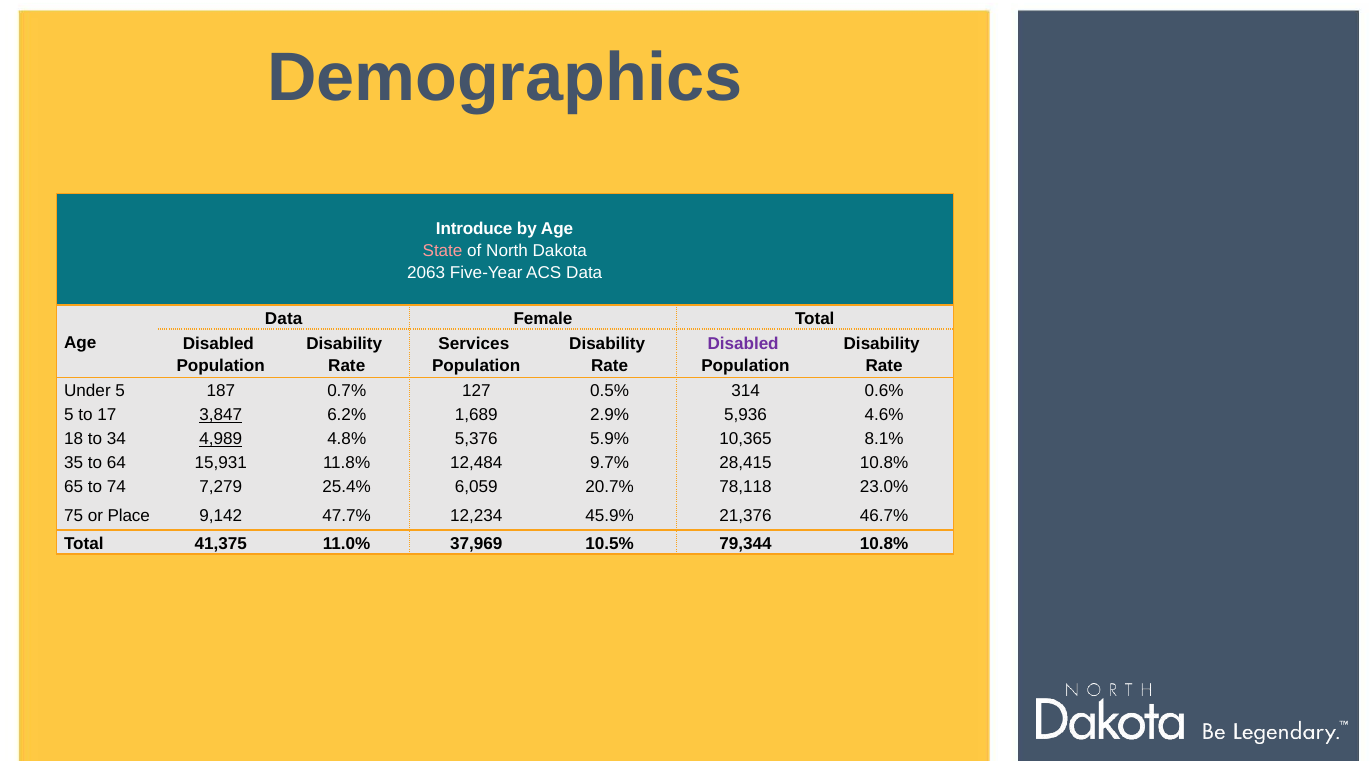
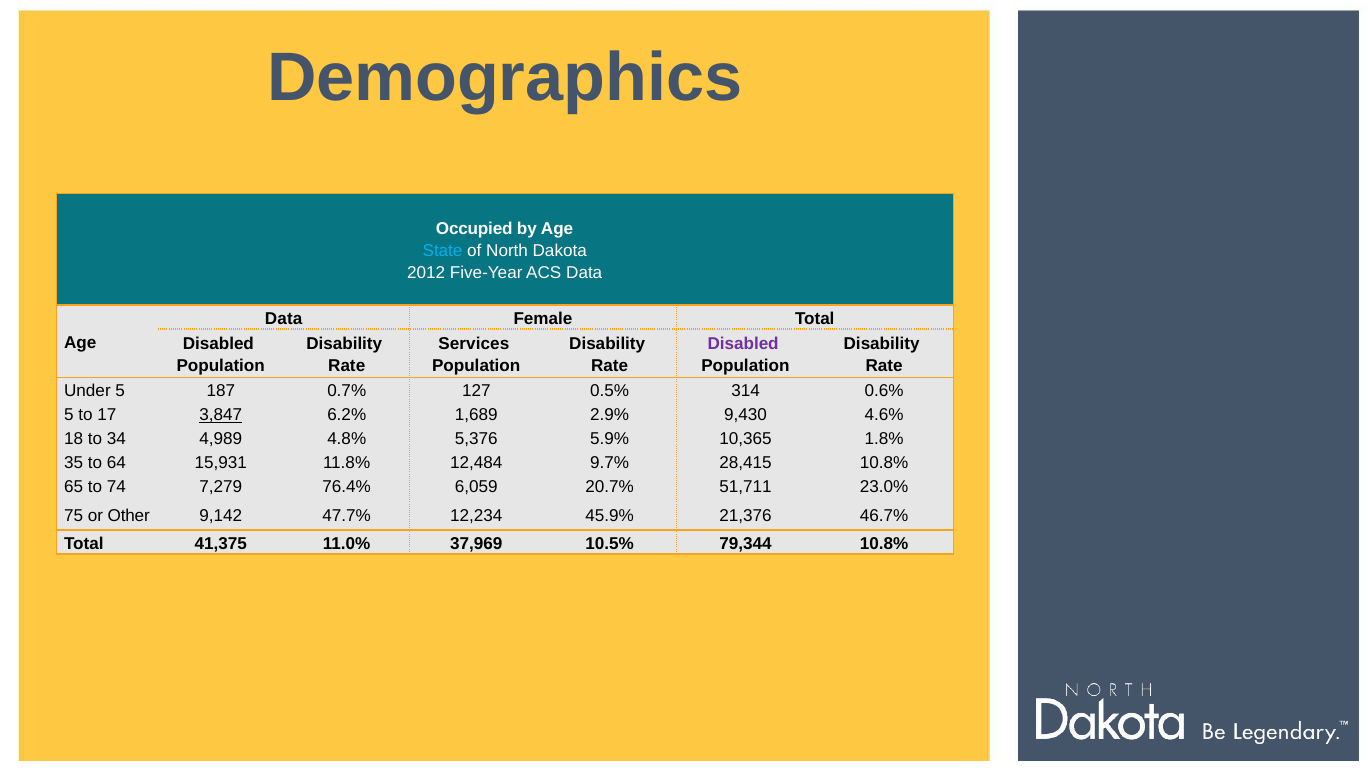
Introduce: Introduce -> Occupied (474, 229)
State colour: pink -> light blue (443, 251)
2063: 2063 -> 2012 (426, 273)
5,936: 5,936 -> 9,430 (746, 415)
4,989 underline: present -> none (221, 439)
8.1%: 8.1% -> 1.8% (884, 439)
25.4%: 25.4% -> 76.4% (347, 487)
78,118: 78,118 -> 51,711 (746, 487)
Place: Place -> Other (129, 515)
